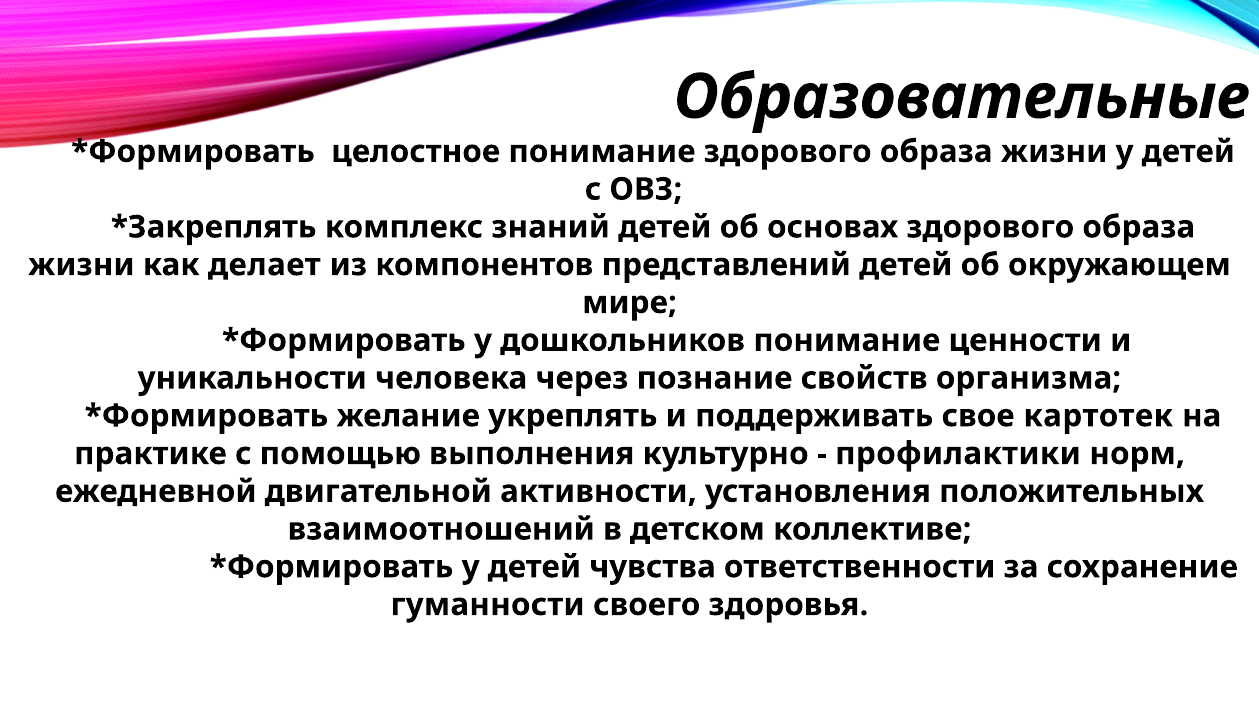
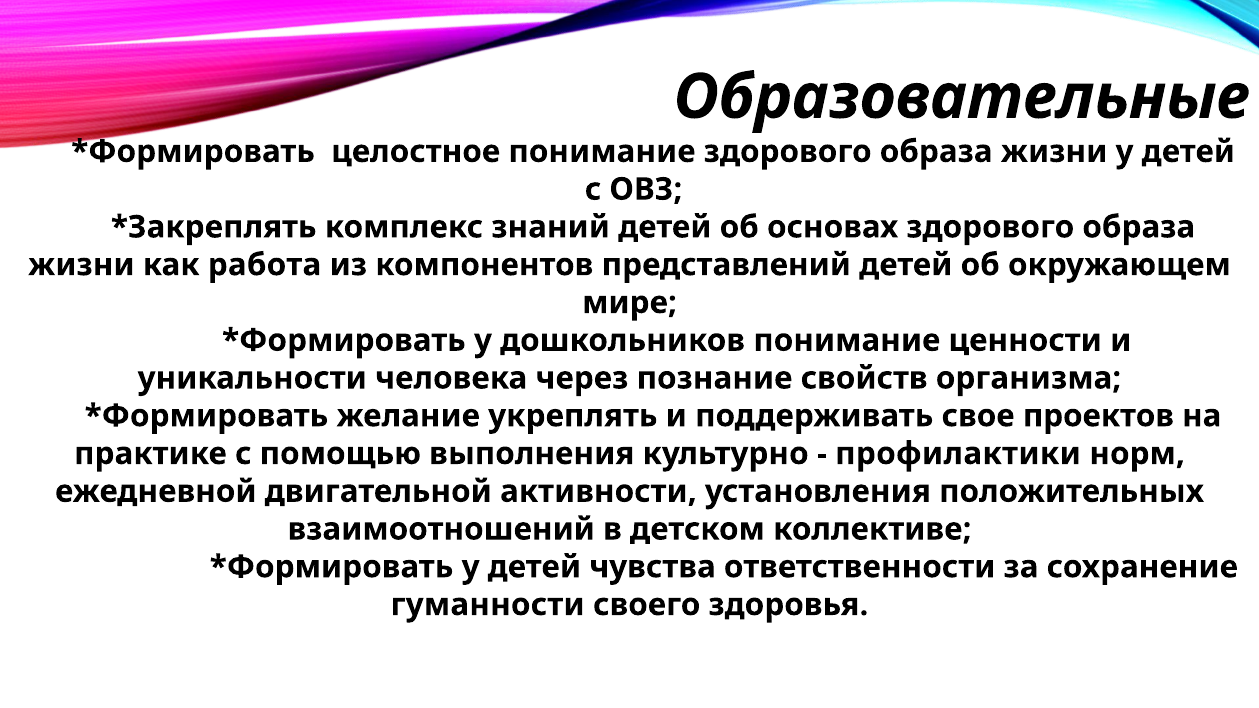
делает: делает -> работа (265, 265)
картотек: картотек -> проектов (1098, 416)
